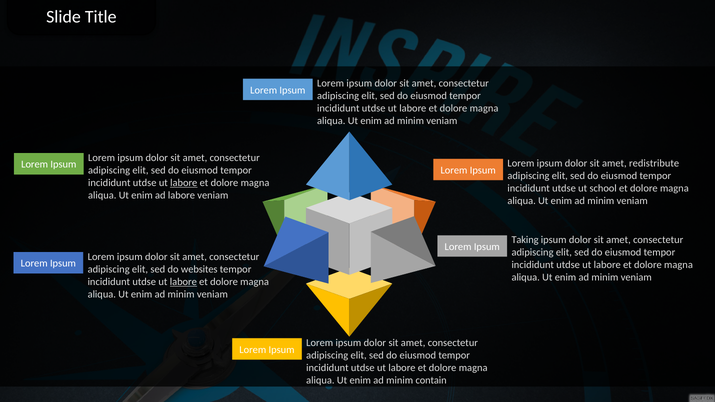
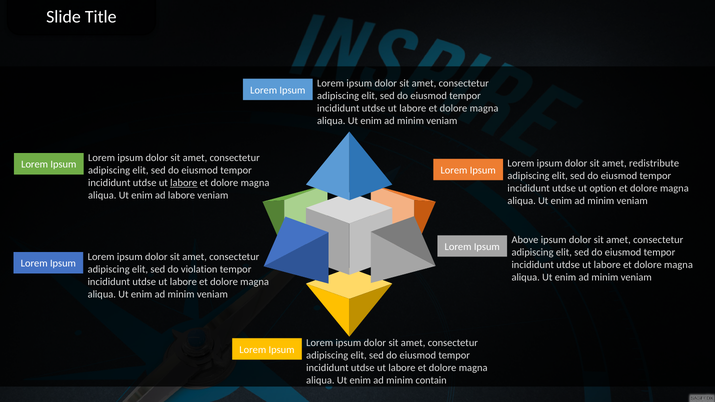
school: school -> option (603, 188)
Taking: Taking -> Above (525, 240)
websites: websites -> violation (199, 269)
labore underline: present -> none (183, 282)
